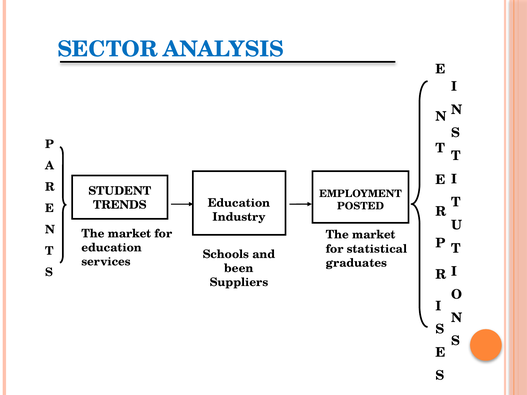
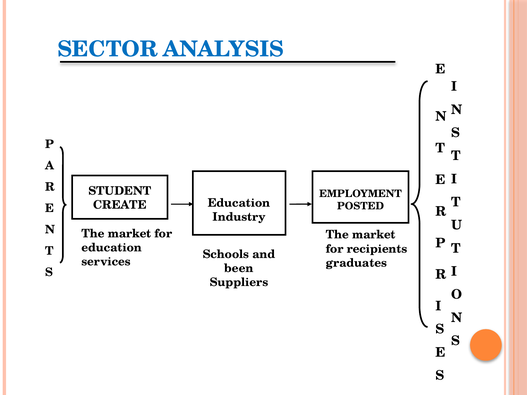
TRENDS: TRENDS -> CREATE (120, 205)
statistical: statistical -> recipients (377, 249)
